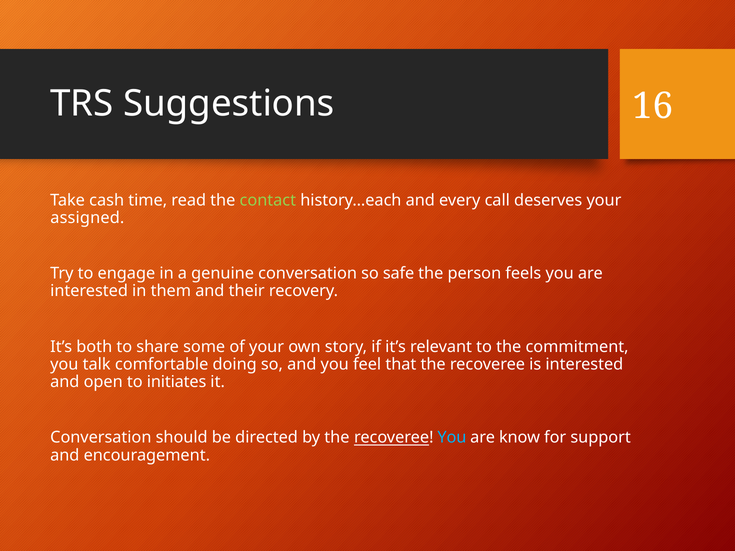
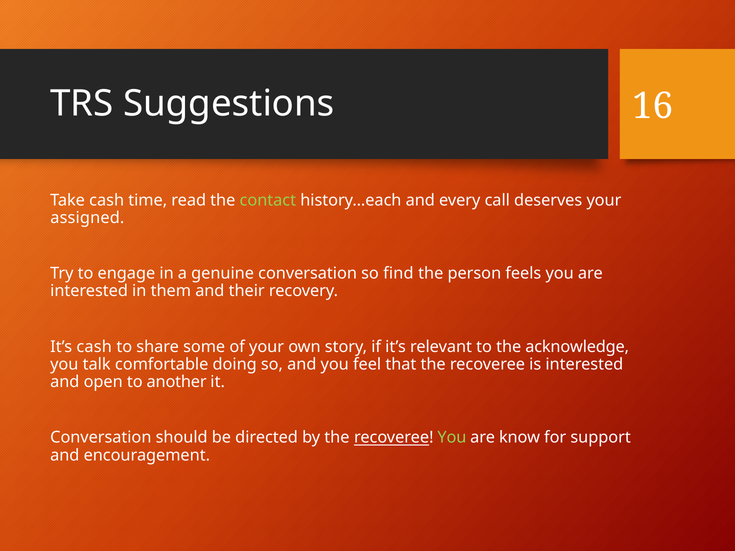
safe: safe -> find (398, 274)
It’s both: both -> cash (94, 347)
commitment: commitment -> acknowledge (577, 347)
initiates: initiates -> another (177, 382)
You colour: light blue -> light green (452, 438)
